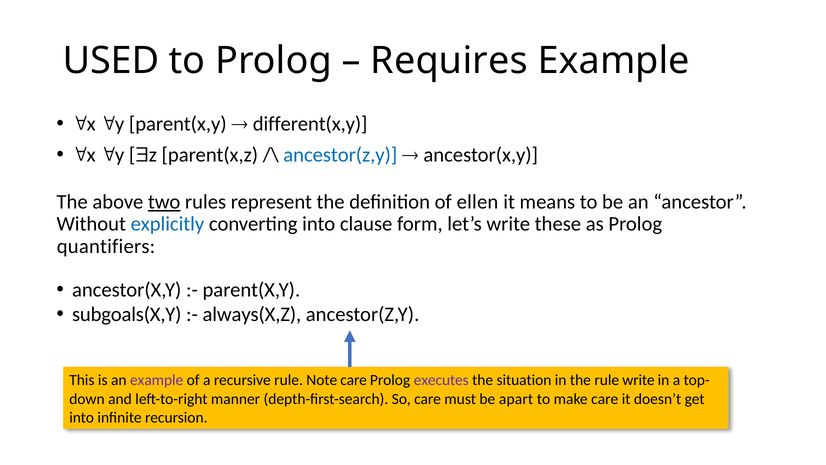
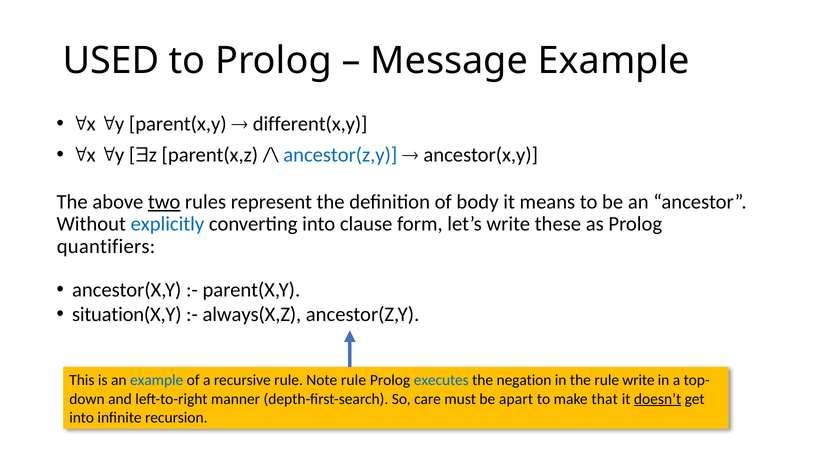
Requires: Requires -> Message (449, 61)
ellen: ellen -> body (478, 202)
subgoals(X,Y: subgoals(X,Y -> situation(X,Y (127, 314)
example colour: purple -> blue (157, 380)
Note care: care -> rule (353, 380)
executes colour: purple -> blue (441, 380)
situation: situation -> negation (524, 380)
make care: care -> that (605, 399)
doesn’t underline: none -> present (658, 399)
